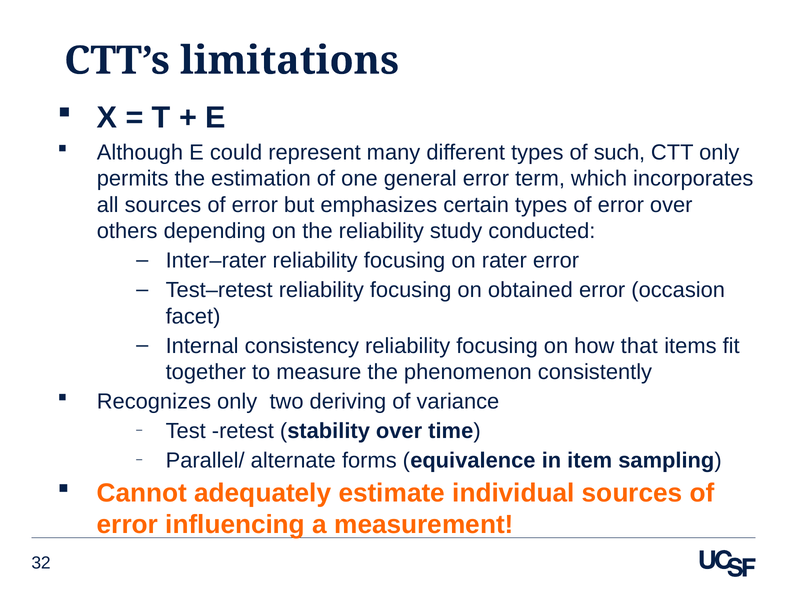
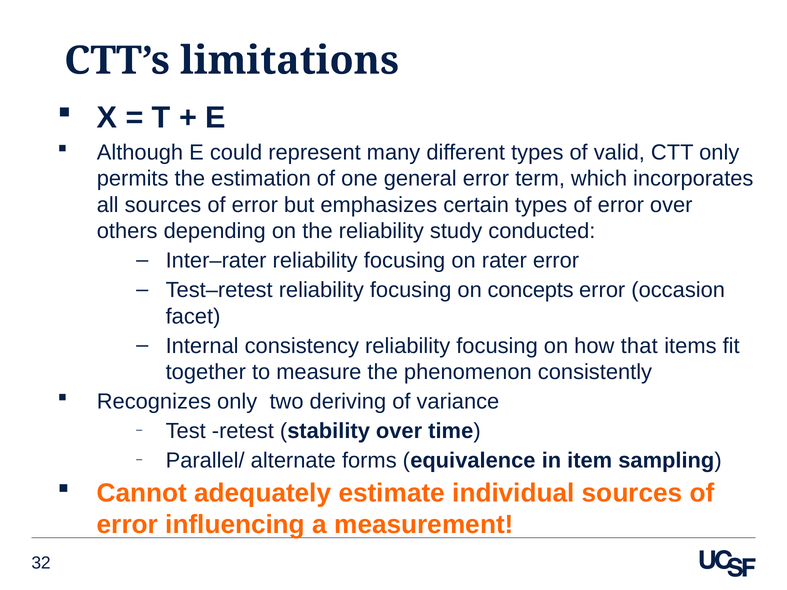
such: such -> valid (619, 153)
obtained: obtained -> concepts (531, 290)
